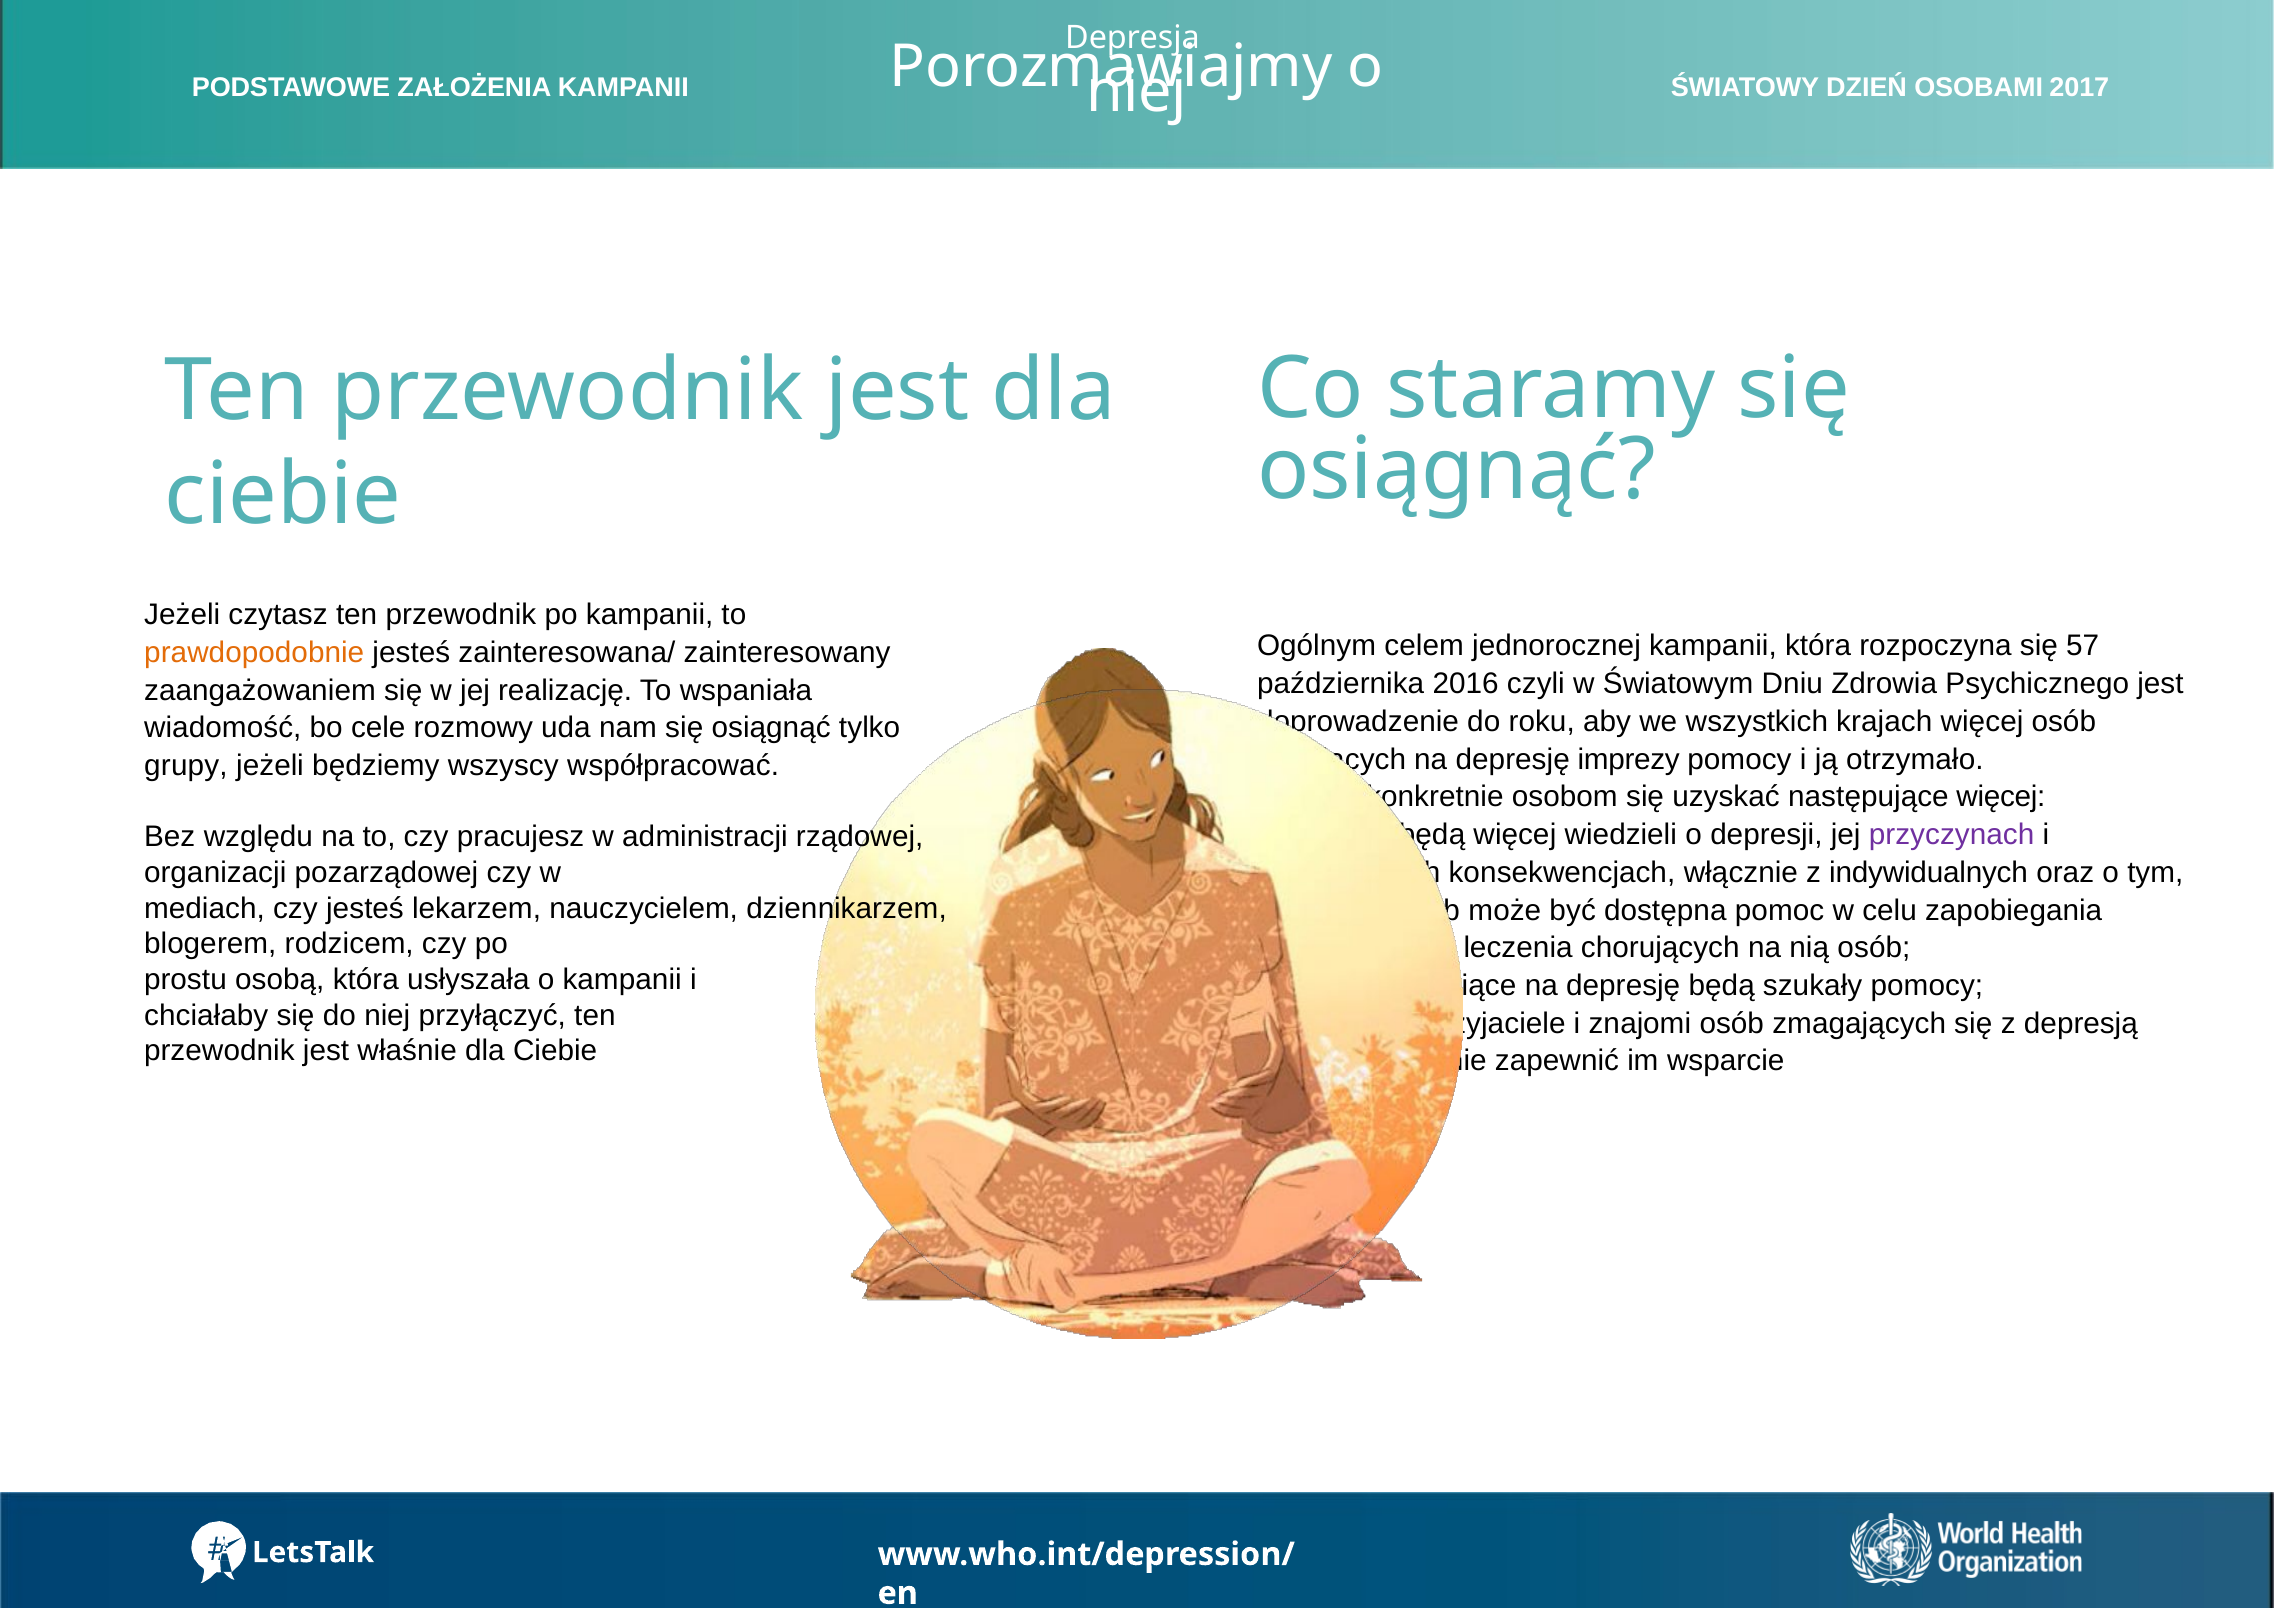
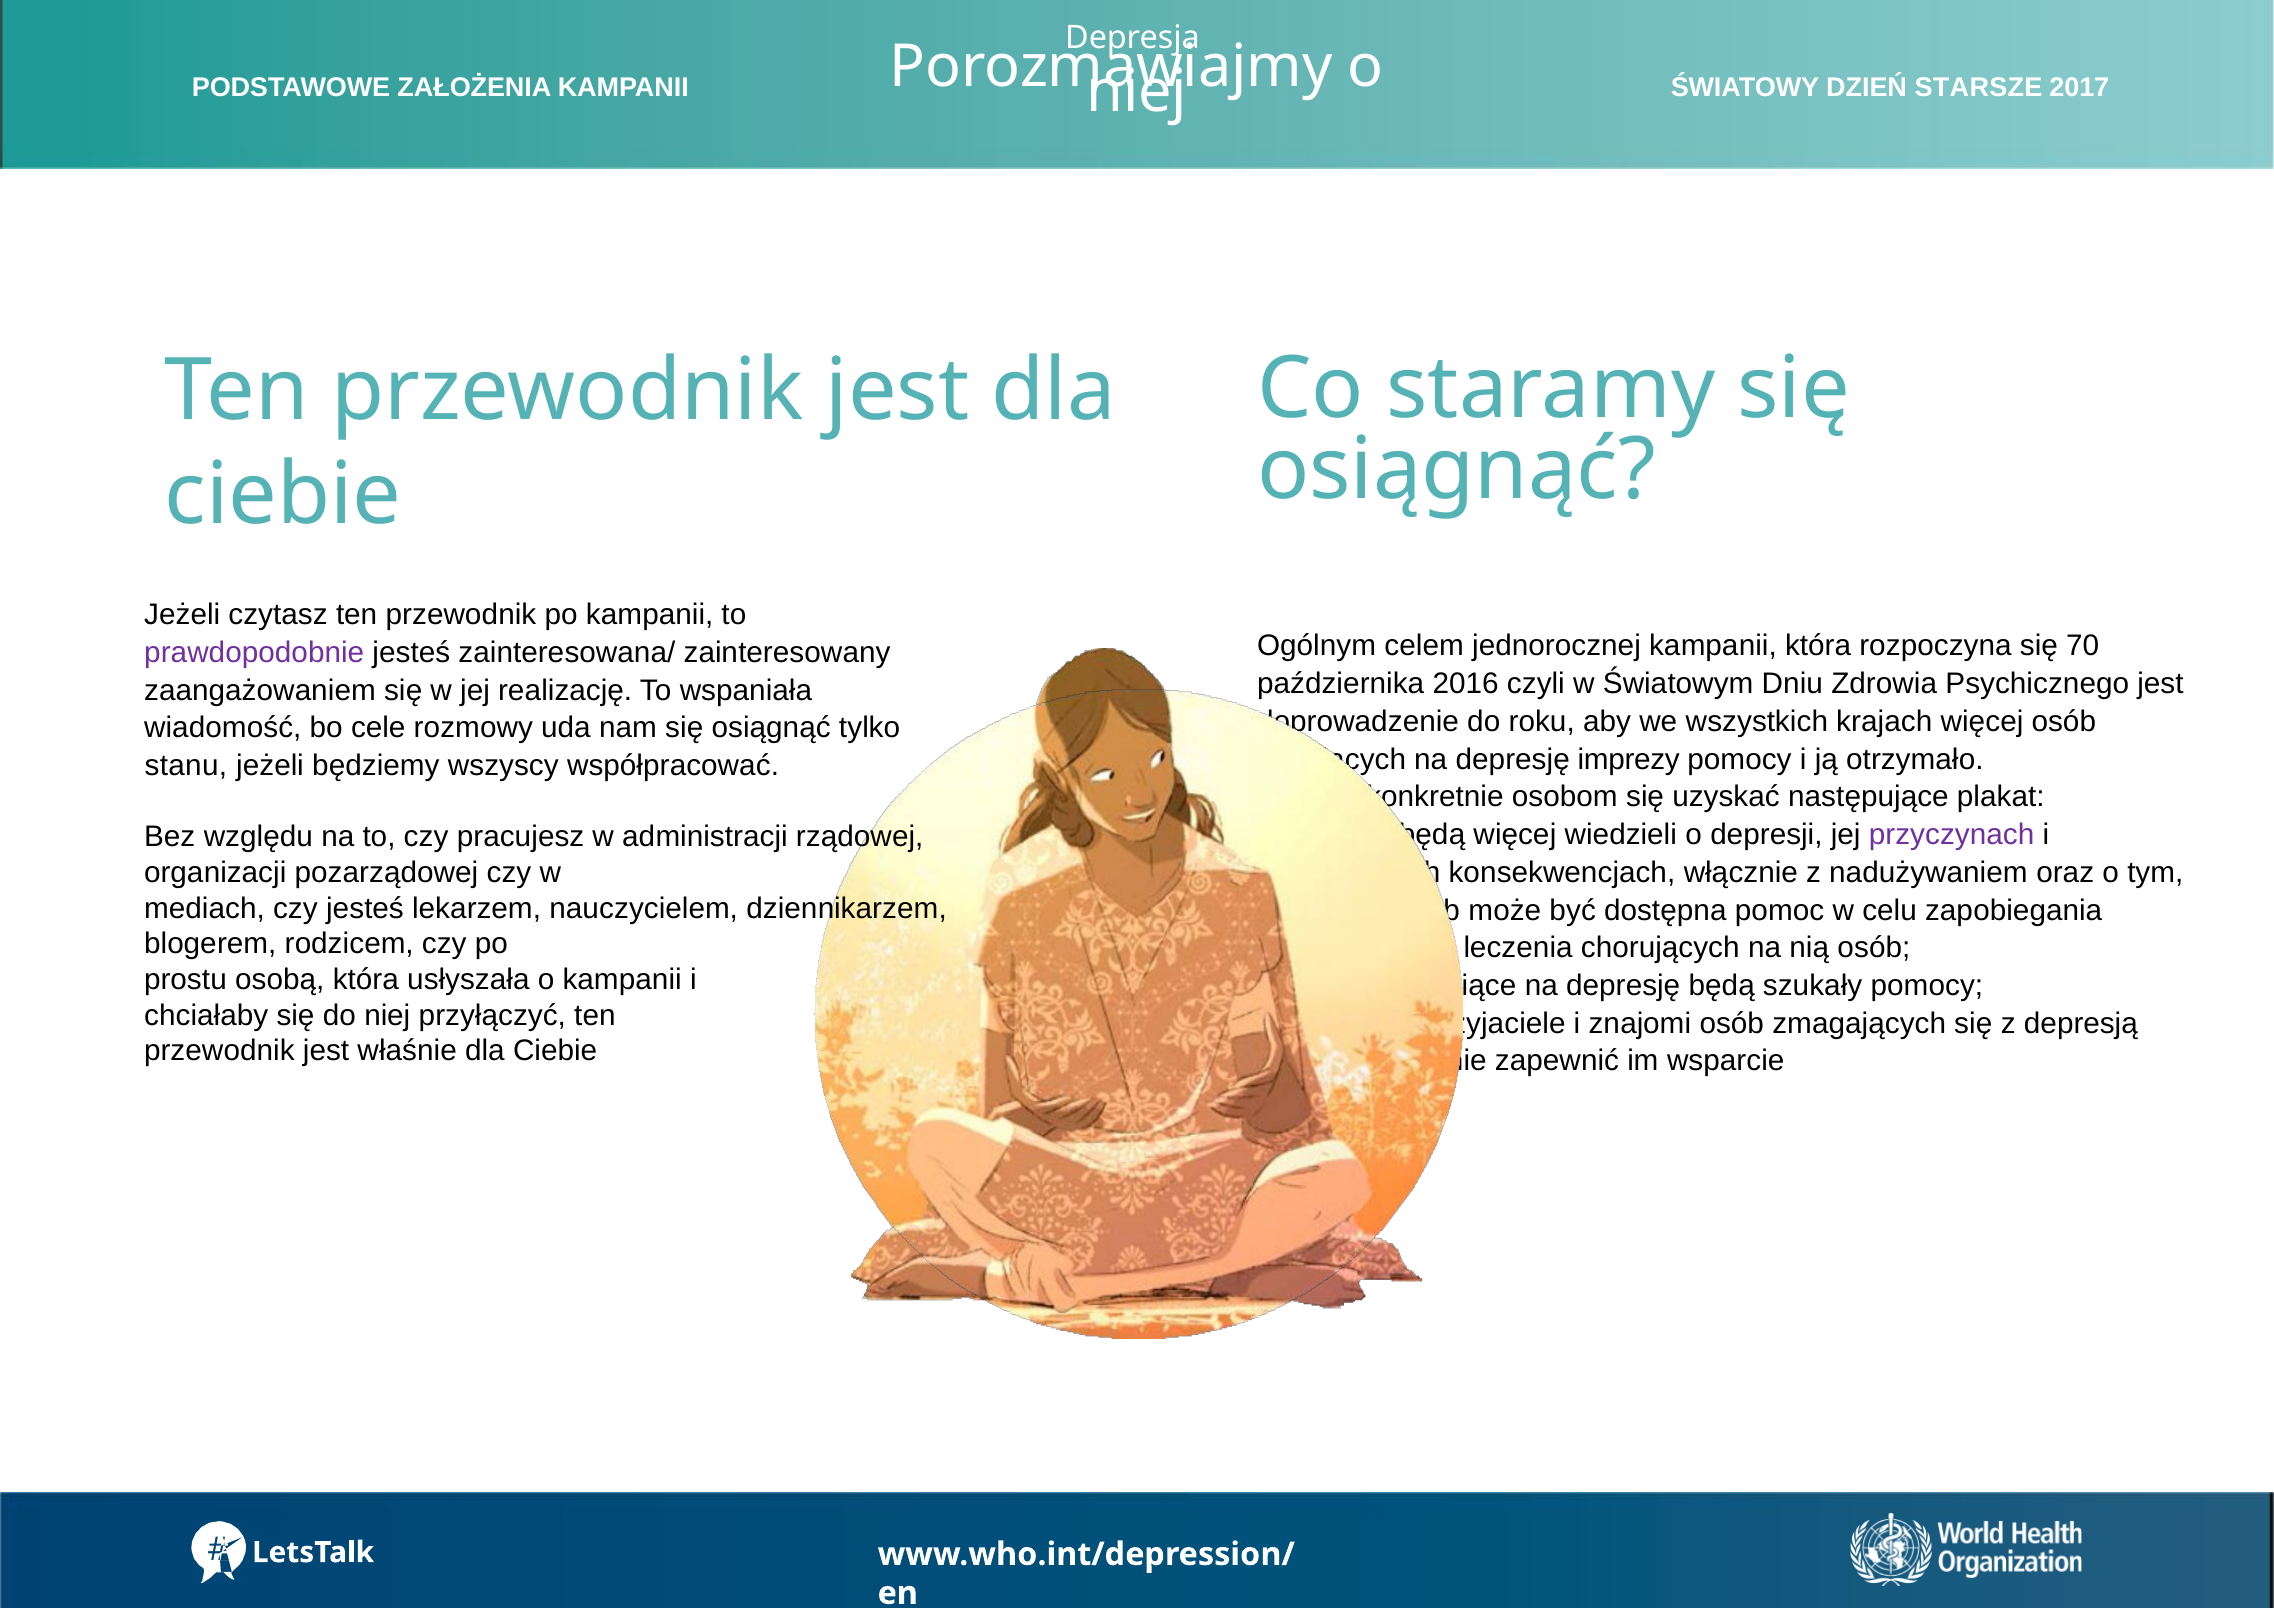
OSOBAMI: OSOBAMI -> STARSZE (1979, 88)
57: 57 -> 70 (2083, 646)
prawdopodobnie colour: orange -> purple (254, 653)
grupy: grupy -> stanu (186, 766)
następujące więcej: więcej -> plakat (2001, 797)
indywidualnych: indywidualnych -> nadużywaniem (1928, 873)
